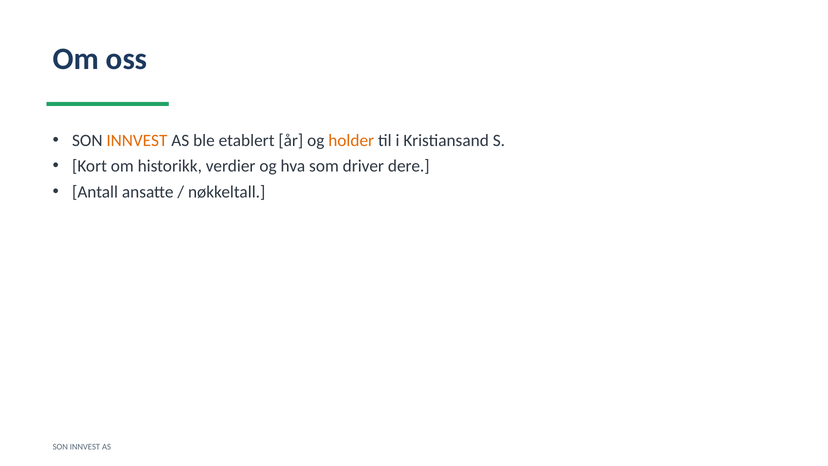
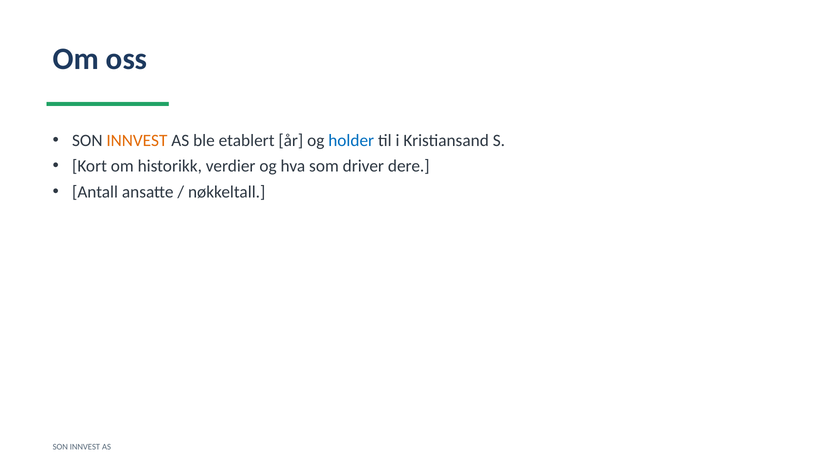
holder colour: orange -> blue (351, 140)
